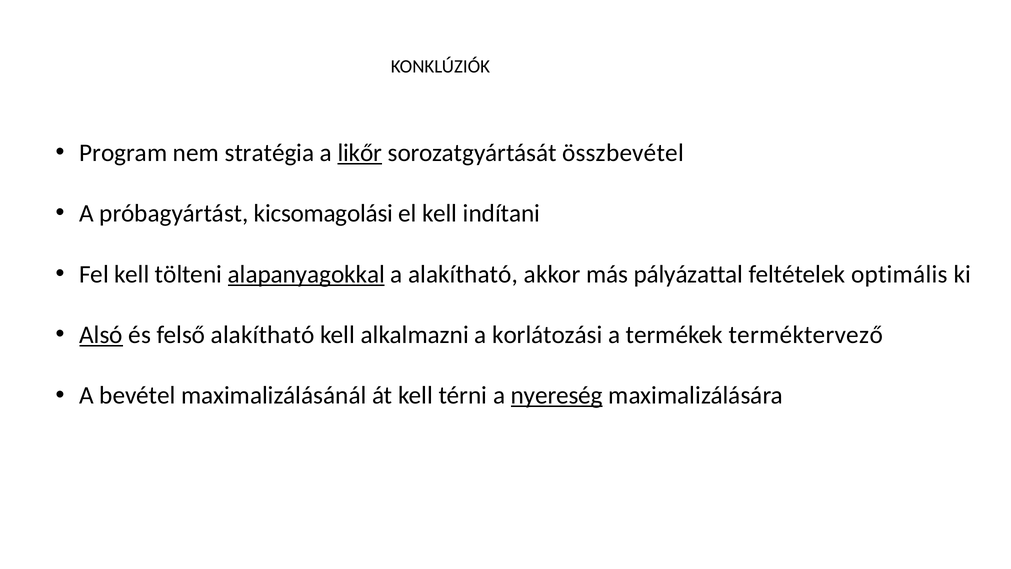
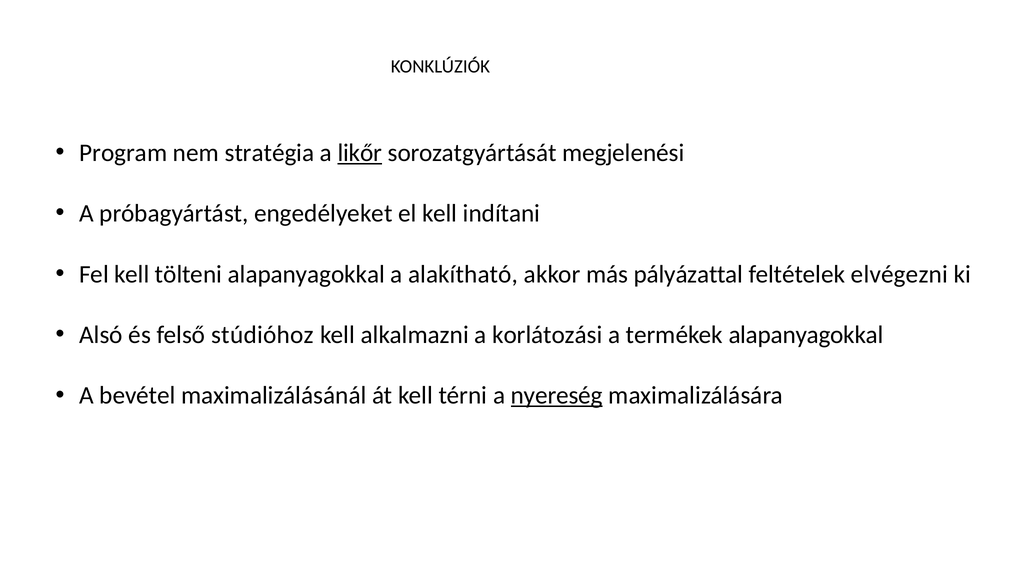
összbevétel: összbevétel -> megjelenési (623, 153)
kicsomagolási: kicsomagolási -> engedélyeket (323, 213)
alapanyagokkal underline: present -> none (306, 274)
optimális: optimális -> elvégezni (899, 274)
Alsó underline: present -> none (101, 335)
felső alakítható: alakítható -> stúdióhoz (263, 335)
termékek terméktervező: terméktervező -> alapanyagokkal (806, 335)
